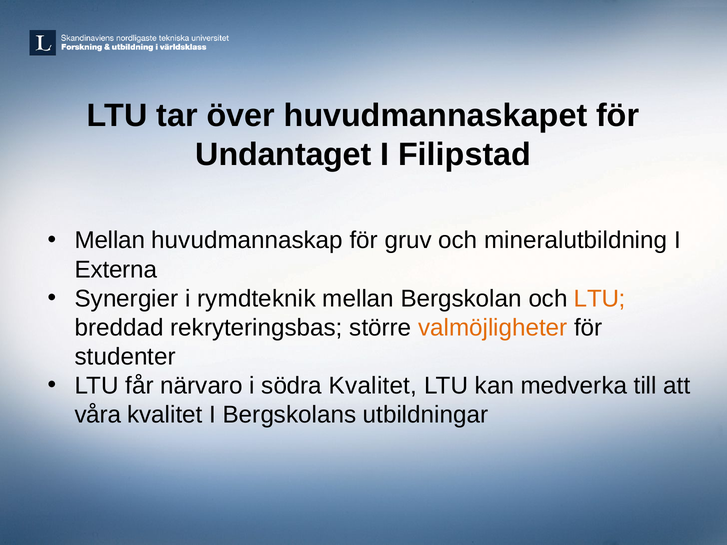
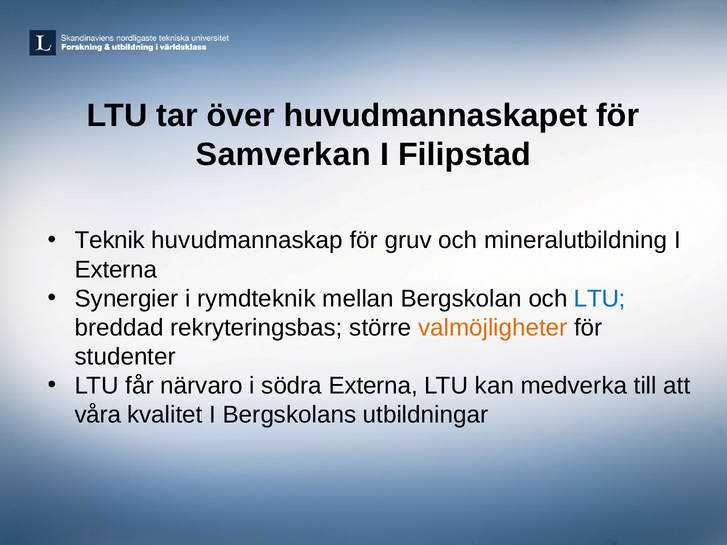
Undantaget: Undantaget -> Samverkan (283, 155)
Mellan: Mellan -> Teknik (110, 241)
LTU colour: orange -> blue (600, 299)
södra Kvalitet: Kvalitet -> Externa (373, 386)
